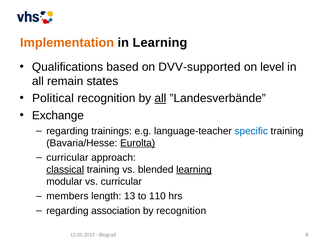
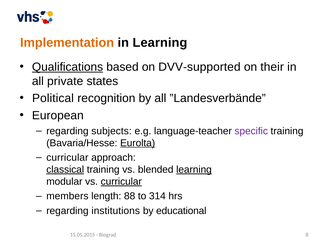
Qualifications underline: none -> present (68, 67)
level: level -> their (272, 67)
remain: remain -> private (65, 81)
all underline: present -> none (160, 98)
Exchange: Exchange -> European (58, 115)
trainings: trainings -> subjects (112, 131)
specific colour: blue -> purple (251, 131)
curricular underline: none -> present (121, 182)
13: 13 -> 88 (130, 196)
110: 110 -> 314 (157, 196)
association: association -> institutions (116, 211)
by recognition: recognition -> educational (181, 211)
